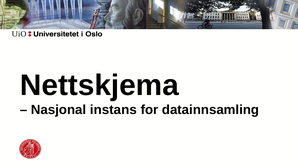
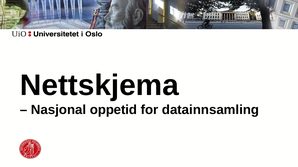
instans: instans -> oppetid (113, 110)
